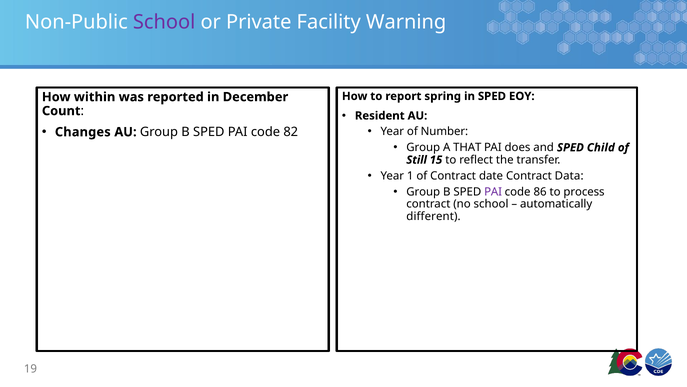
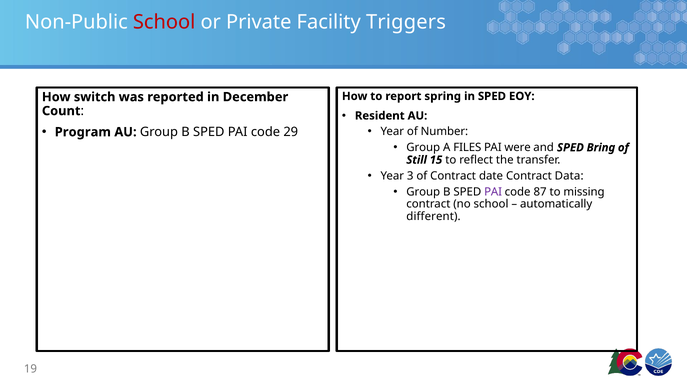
School colour: purple -> red (164, 22)
Warning: Warning -> Triggers (406, 22)
within: within -> switch (95, 97)
Changes: Changes -> Program (83, 132)
82: 82 -> 29 (291, 132)
THAT: THAT -> FILES (467, 147)
does: does -> were (518, 147)
Child: Child -> Bring (601, 147)
1: 1 -> 3 (410, 176)
86: 86 -> 87 (540, 192)
process: process -> missing (584, 192)
